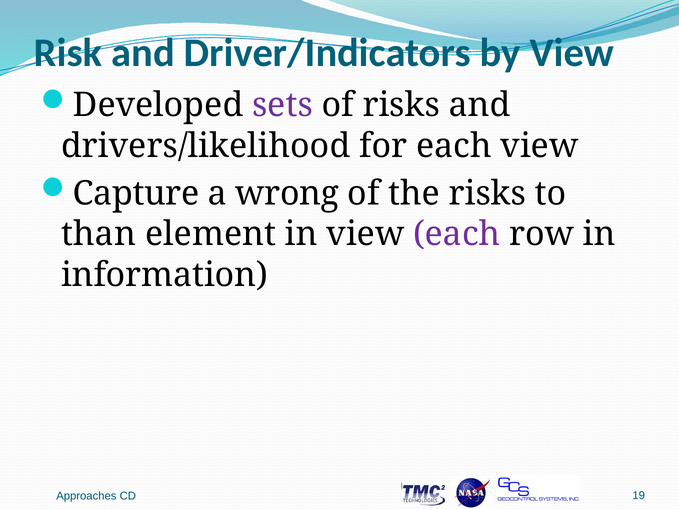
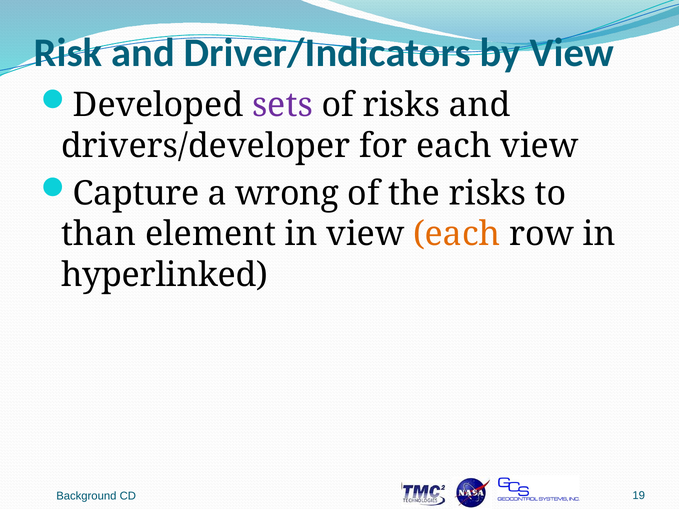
drivers/likelihood: drivers/likelihood -> drivers/developer (206, 146)
each colour: purple -> orange (457, 234)
information: information -> hyperlinked (165, 275)
Approaches: Approaches -> Background (86, 496)
